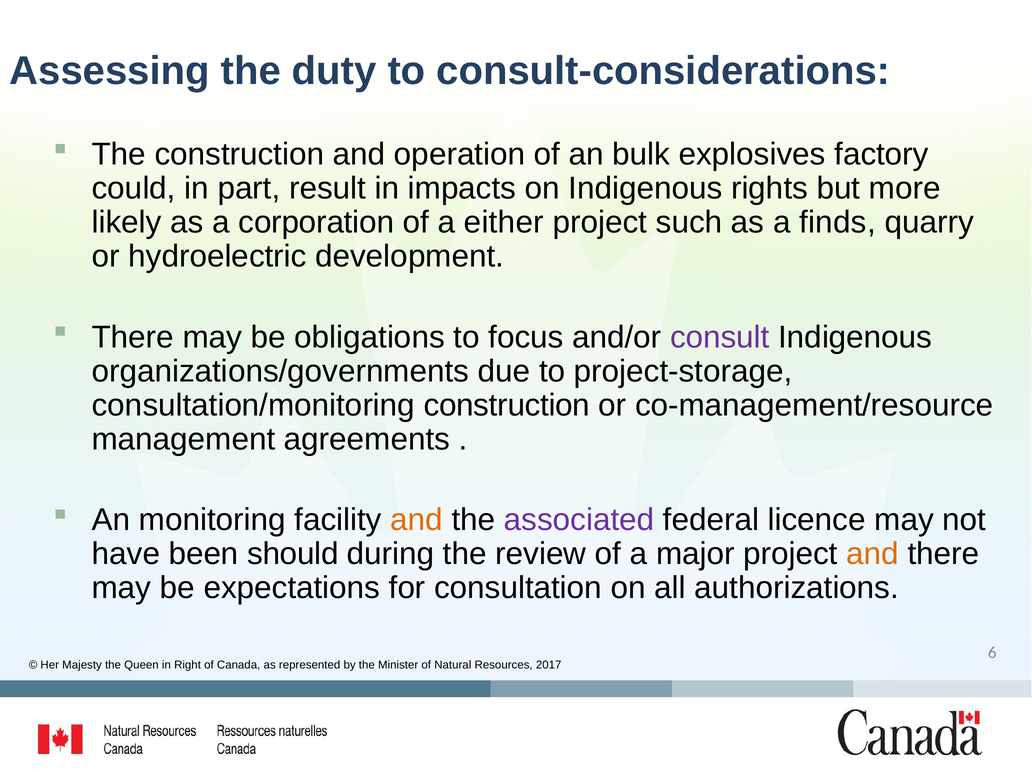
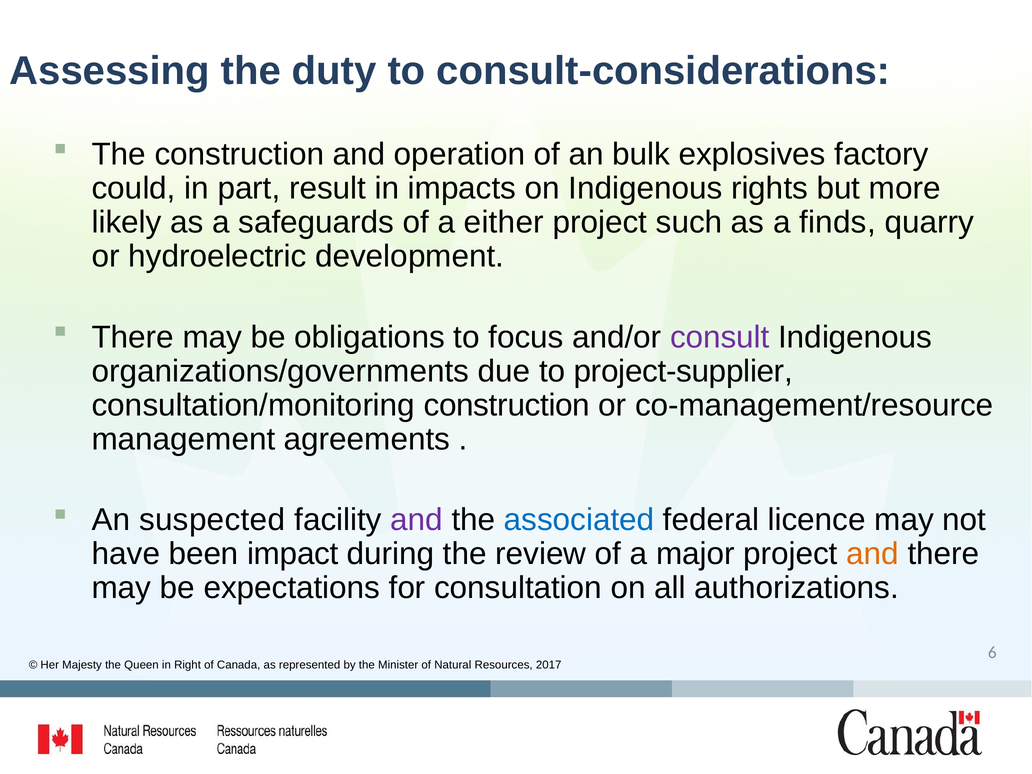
corporation: corporation -> safeguards (316, 223)
project-storage: project-storage -> project-supplier (683, 371)
monitoring: monitoring -> suspected (212, 520)
and colour: orange -> purple (417, 520)
associated colour: purple -> blue (579, 520)
should: should -> impact (293, 554)
